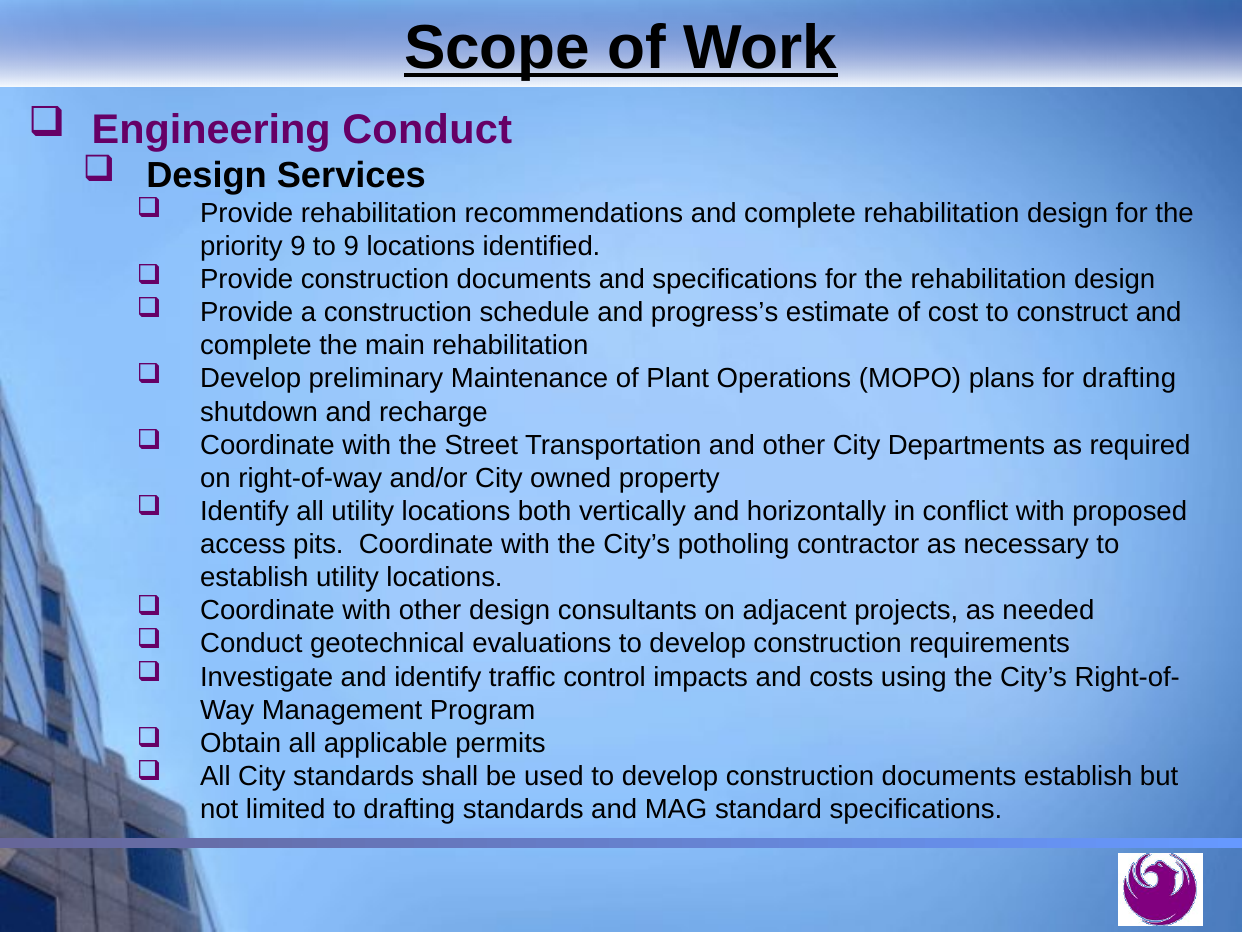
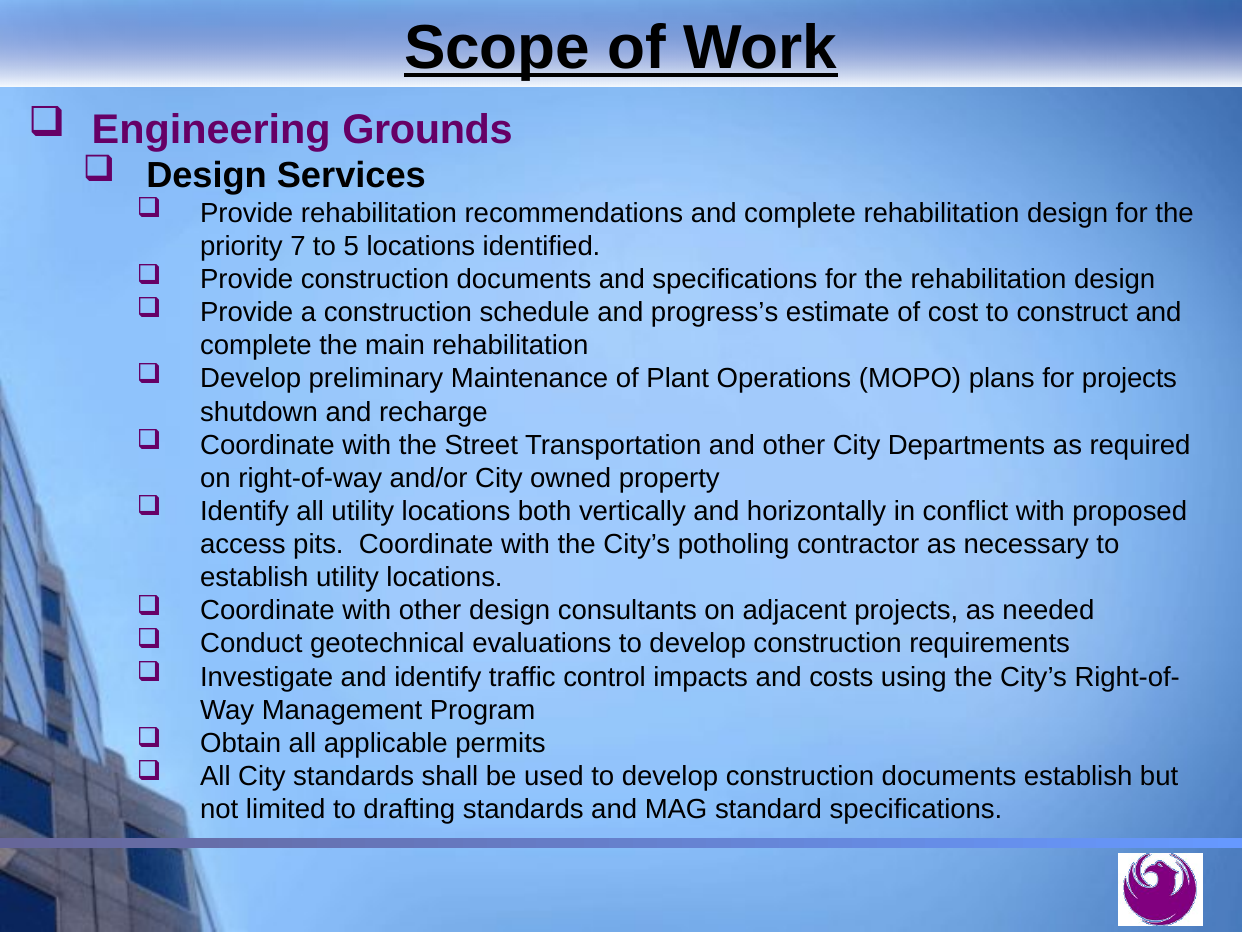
Engineering Conduct: Conduct -> Grounds (427, 129)
priority 9: 9 -> 7 (298, 246)
to 9: 9 -> 5 (351, 246)
for drafting: drafting -> projects (1129, 379)
